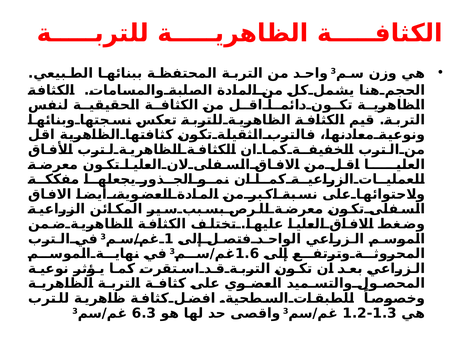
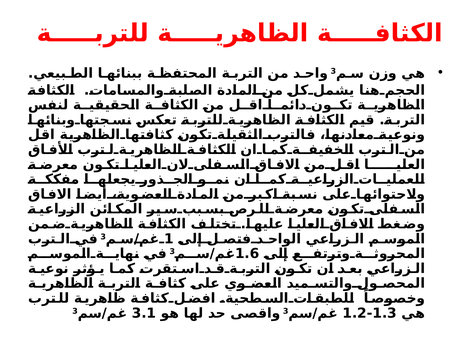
6.3: 6.3 -> 3.1 (144, 313)
